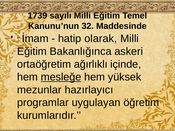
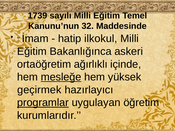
olarak: olarak -> ilkokul (101, 39)
mezunlar: mezunlar -> geçirmek (39, 90)
programlar underline: none -> present (43, 103)
